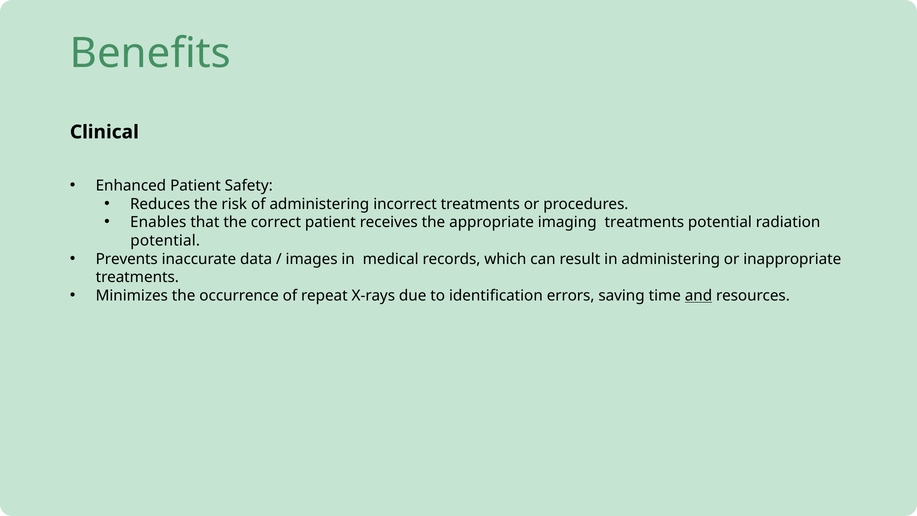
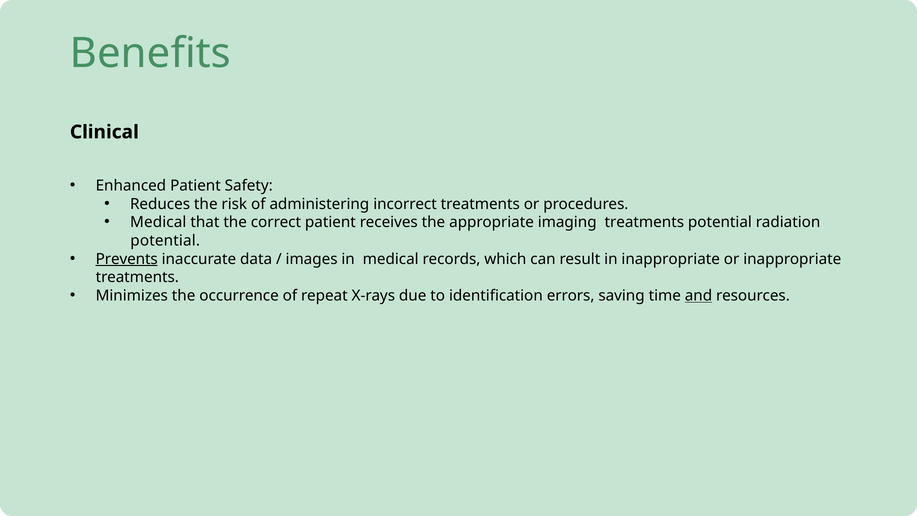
Enables: Enables -> Medical (158, 222)
Prevents underline: none -> present (127, 259)
in administering: administering -> inappropriate (671, 259)
